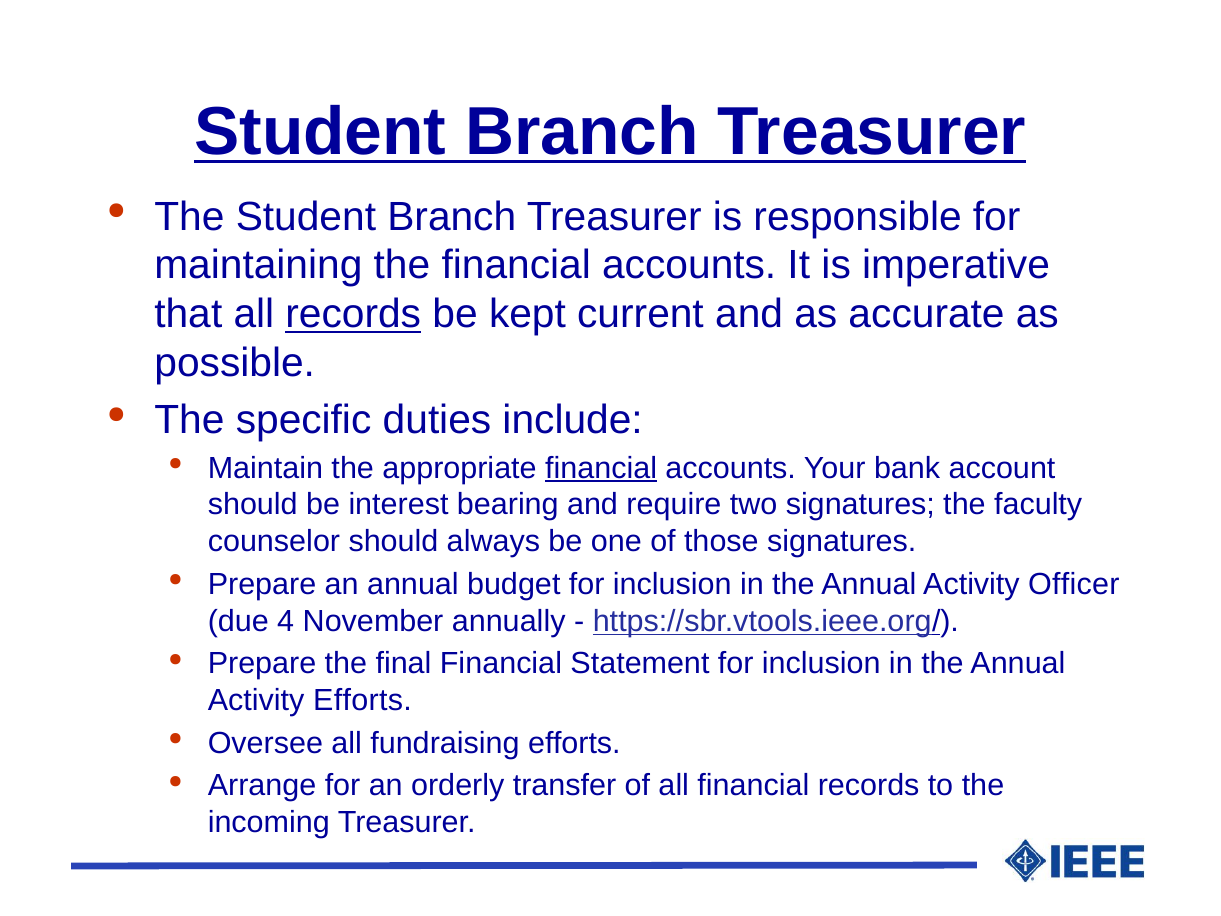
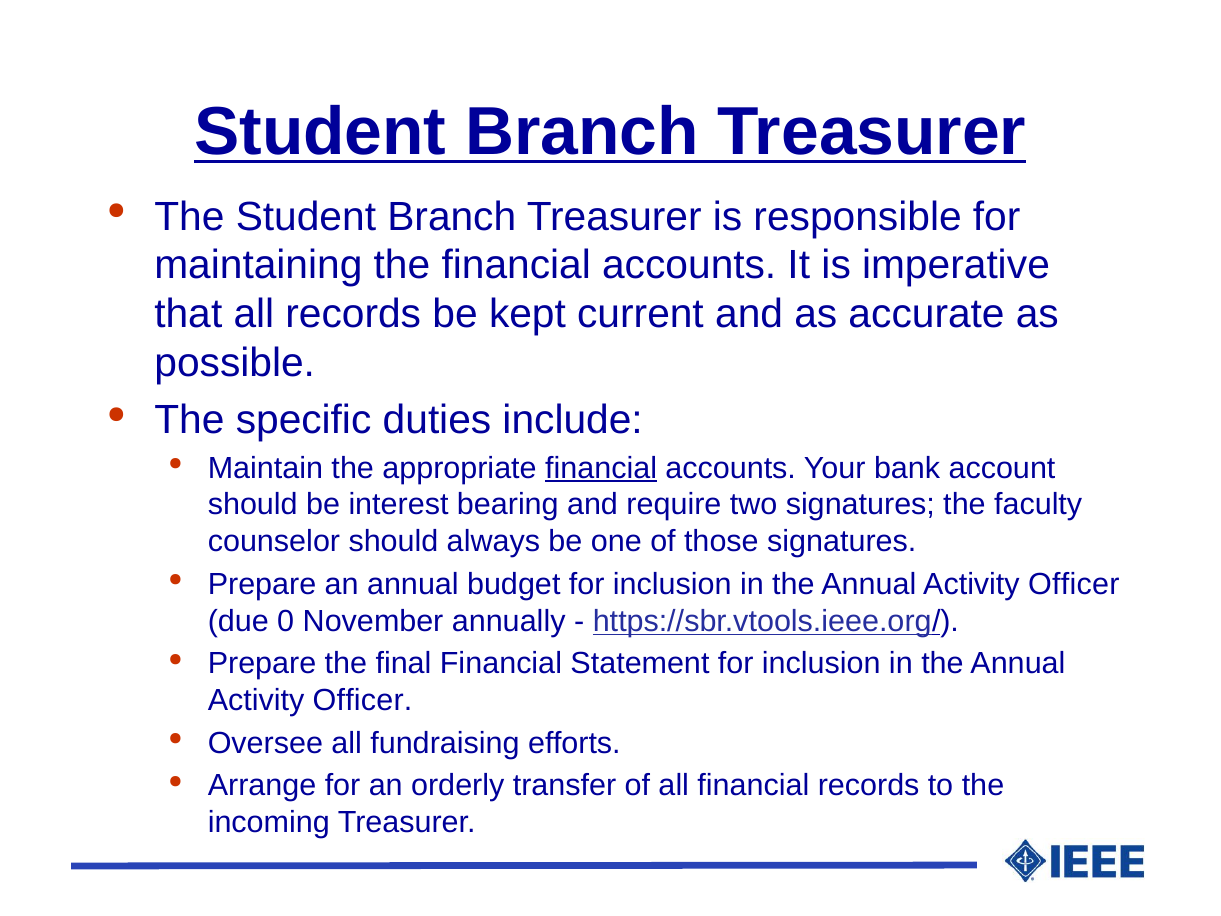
records underline: present -> none (353, 314)
4: 4 -> 0 (286, 621)
Efforts: Efforts -> Officer (363, 700)
